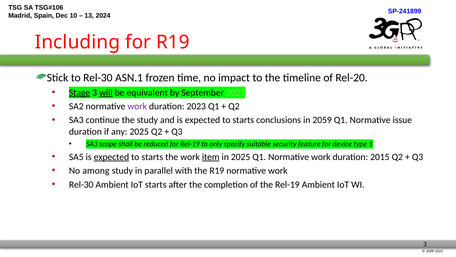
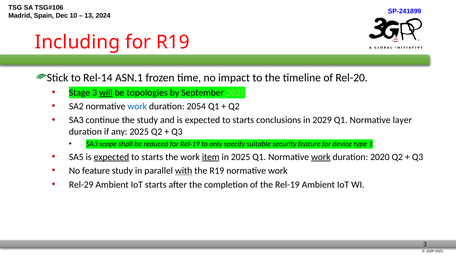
to Rel-30: Rel-30 -> Rel-14 (98, 78)
Stage underline: present -> none (80, 92)
equivalent: equivalent -> topologies (147, 92)
work colour: purple -> blue (137, 106)
duration 2023: 2023 -> 2054 (196, 106)
2059: 2059 -> 2029 (322, 120)
issue: issue -> layer (402, 120)
work underline: none -> present (321, 157)
2015: 2015 -> 2020 (380, 157)
No among: among -> feature (96, 170)
with underline: none -> present (184, 170)
Rel-30: Rel-30 -> Rel-29 (81, 184)
